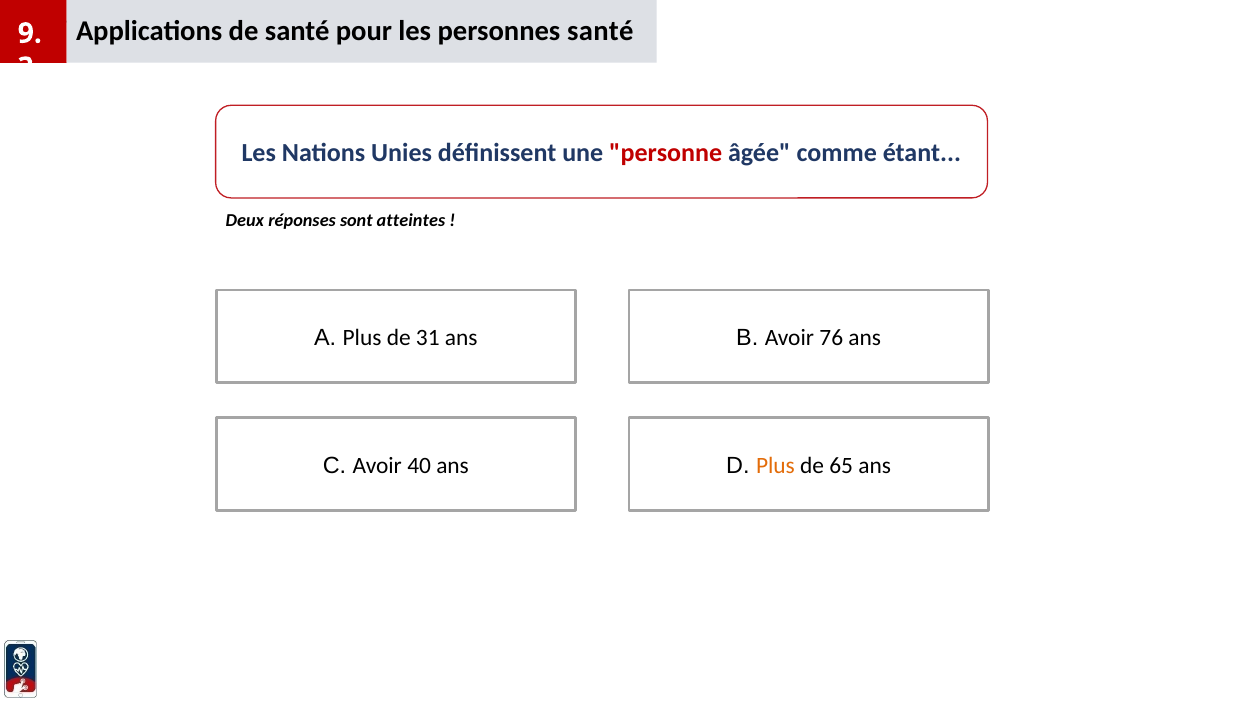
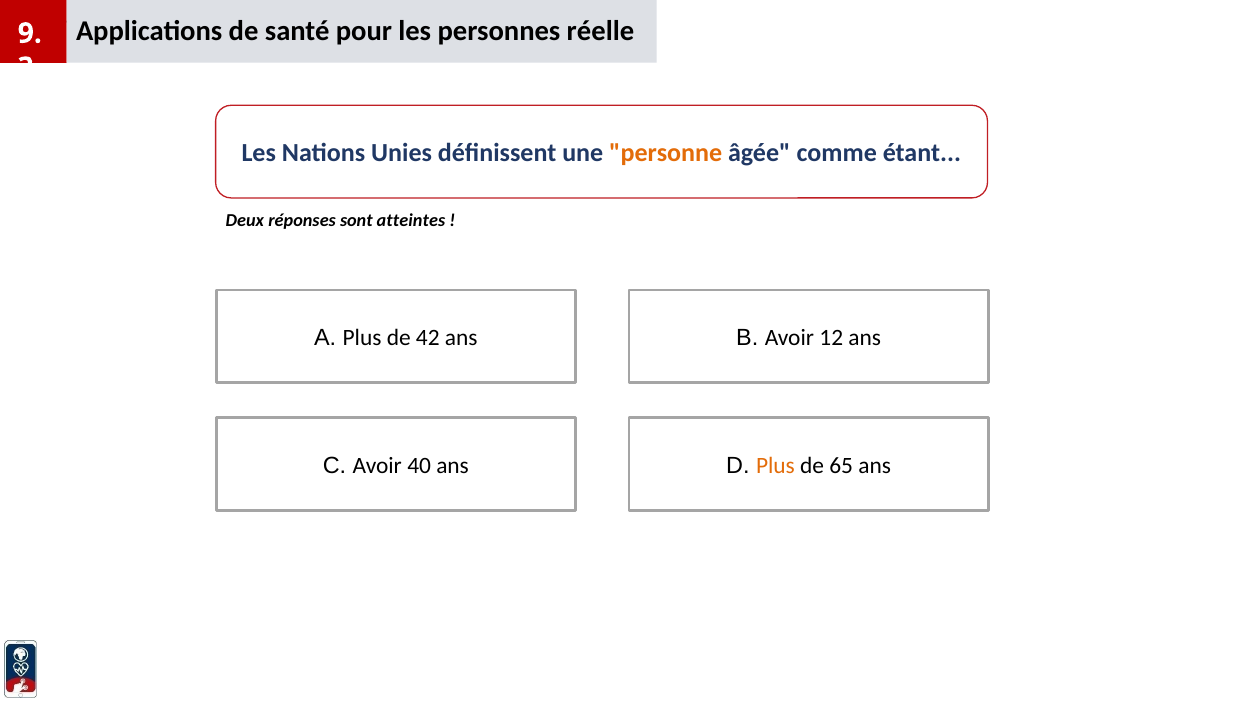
personnes santé: santé -> réelle (600, 31)
personne colour: red -> orange (666, 154)
31: 31 -> 42 (428, 338)
76: 76 -> 12 (831, 338)
